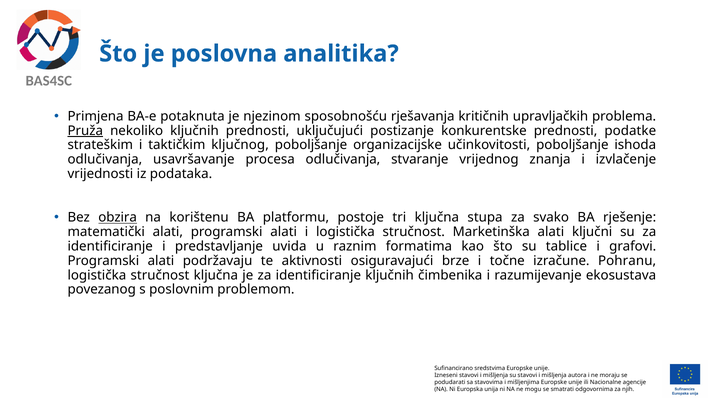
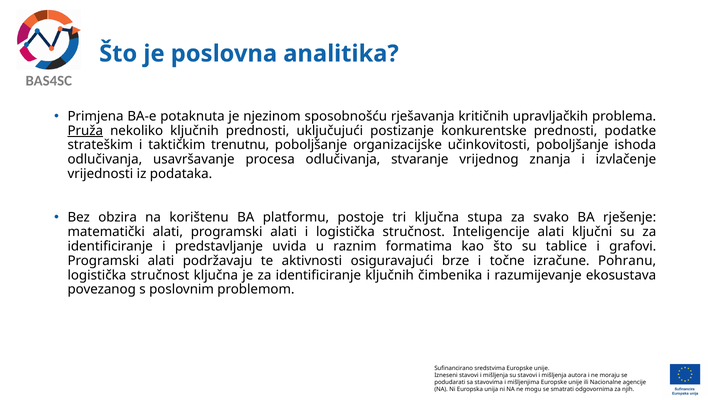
ključnog: ključnog -> trenutnu (240, 145)
obzira underline: present -> none (118, 217)
Marketinška: Marketinška -> Inteligencije (491, 232)
